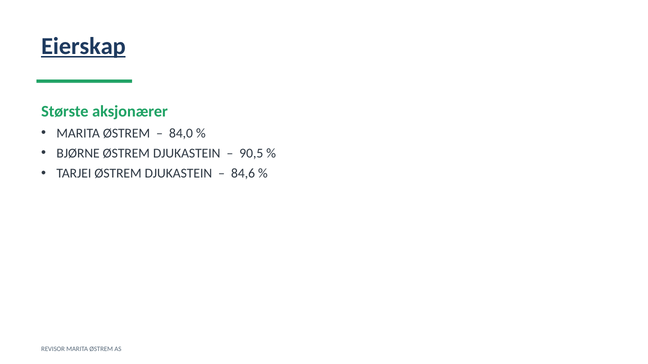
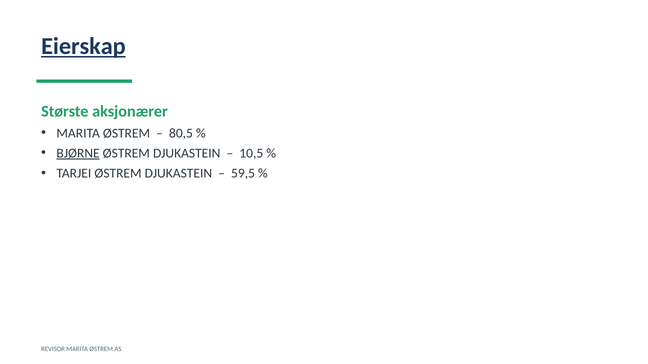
84,0: 84,0 -> 80,5 (181, 133)
BJØRNE underline: none -> present (78, 154)
90,5: 90,5 -> 10,5 (251, 154)
84,6: 84,6 -> 59,5 (243, 174)
